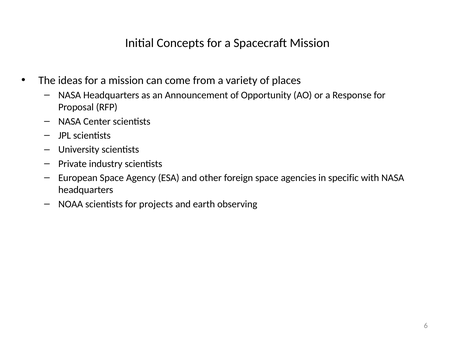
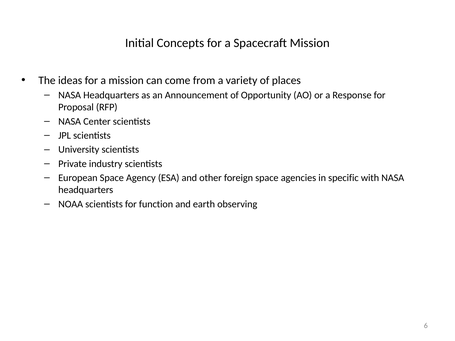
projects: projects -> function (156, 204)
